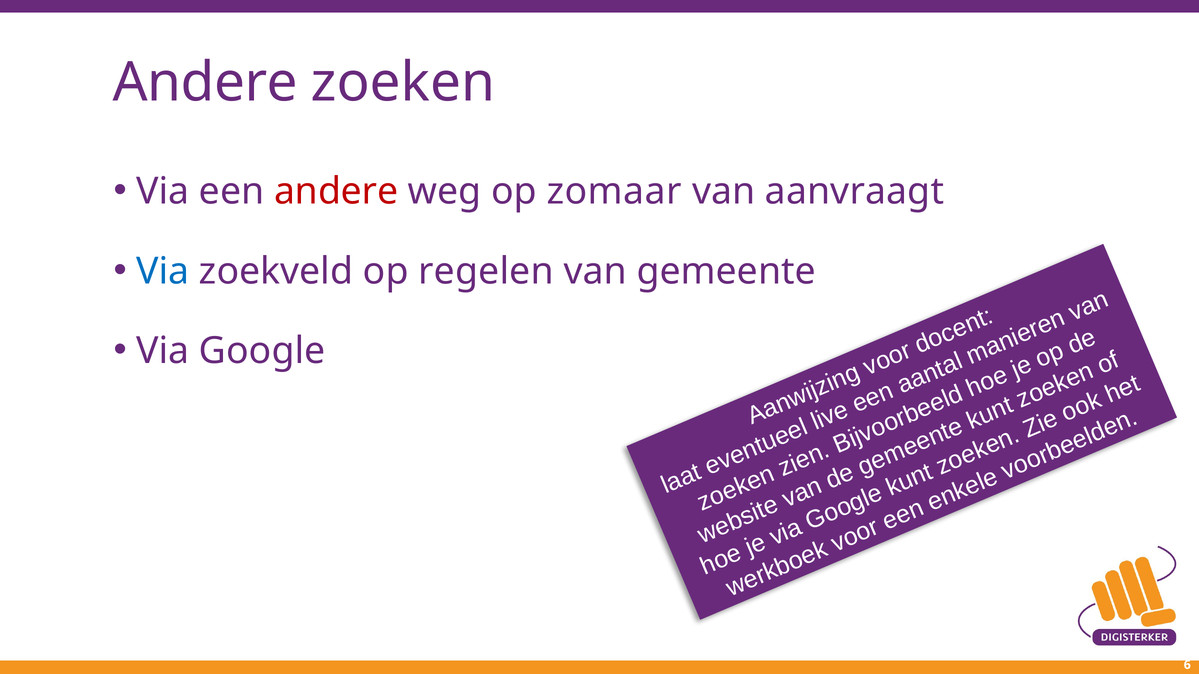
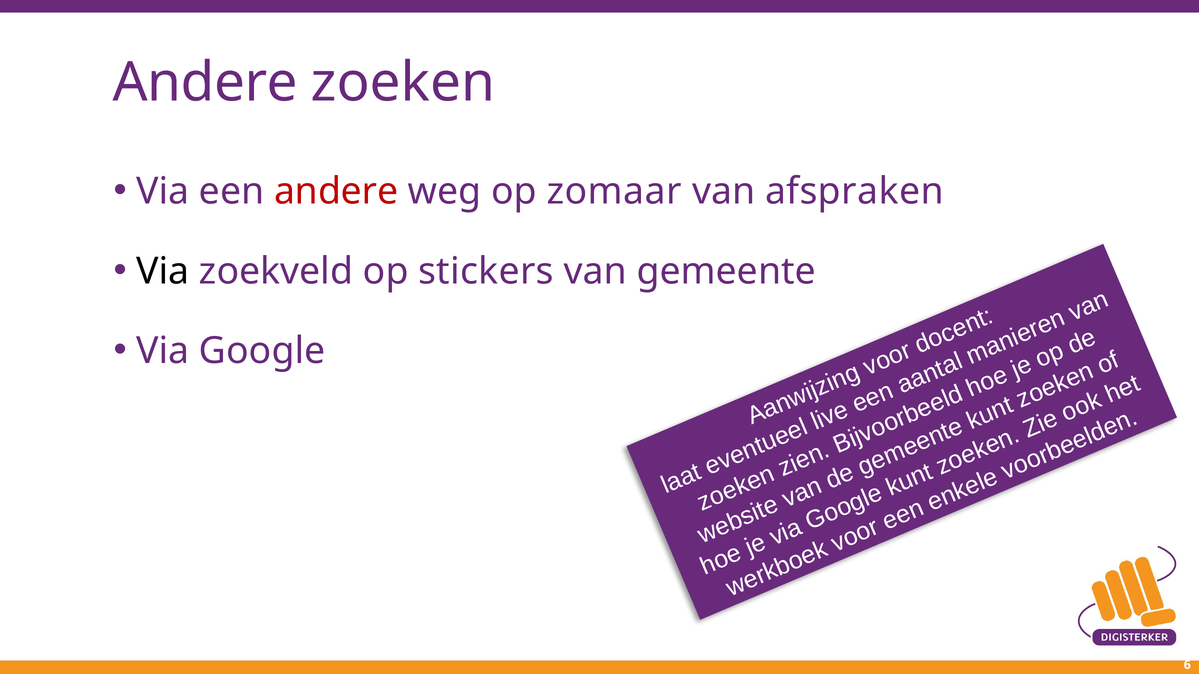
aanvraagt: aanvraagt -> afspraken (854, 191)
Via colour: blue -> black (163, 271)
regelen: regelen -> stickers (486, 271)
